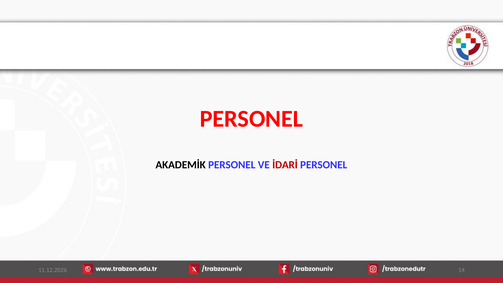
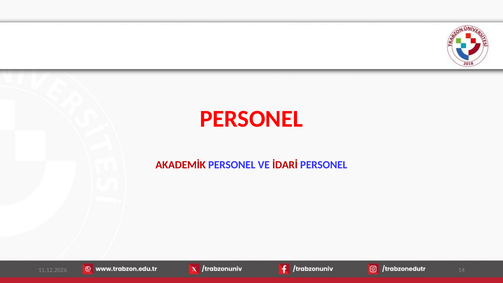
AKADEMİK colour: black -> red (181, 165)
